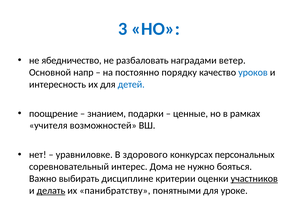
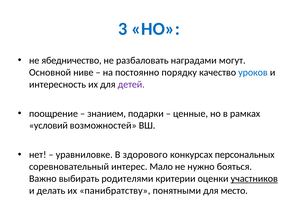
ветер: ветер -> могут (232, 60)
напр: напр -> ниве (83, 72)
детей colour: blue -> purple (131, 84)
учителя: учителя -> условий (48, 125)
Дома: Дома -> Мало (161, 166)
дисциплине: дисциплине -> родителями (127, 178)
делать underline: present -> none (51, 190)
уроке: уроке -> место (234, 190)
